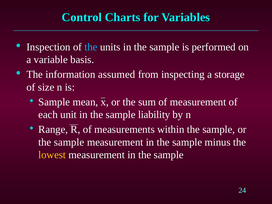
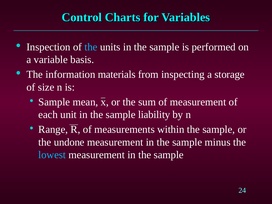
assumed: assumed -> materials (117, 74)
sample: sample -> undone (69, 142)
lowest colour: yellow -> light blue (52, 155)
